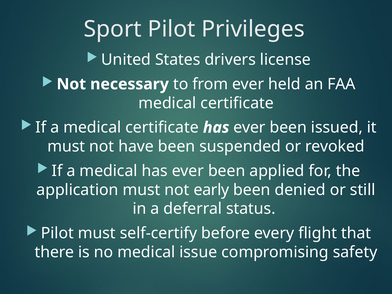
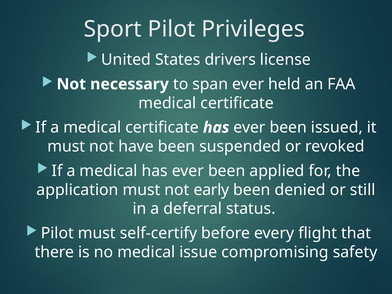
from: from -> span (210, 84)
